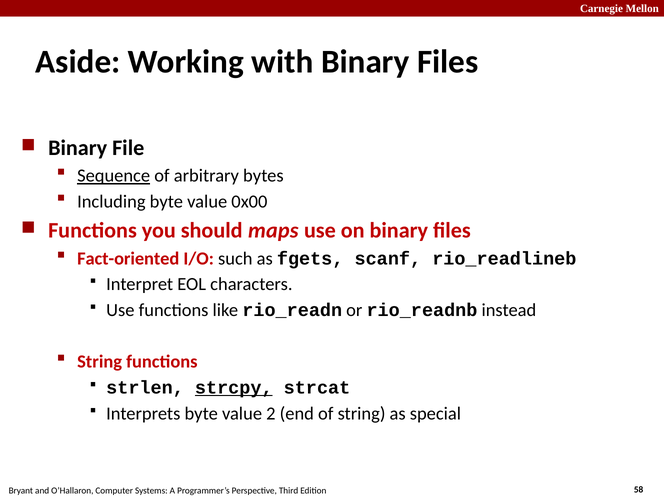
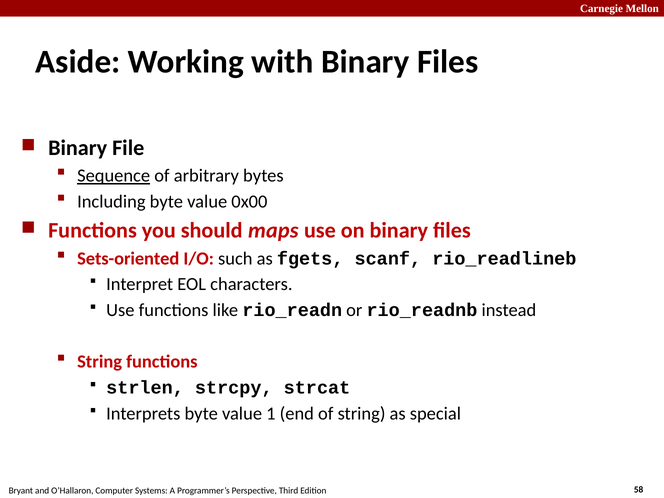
Fact-oriented: Fact-oriented -> Sets-oriented (128, 258)
strcpy underline: present -> none (234, 388)
2: 2 -> 1 (271, 413)
